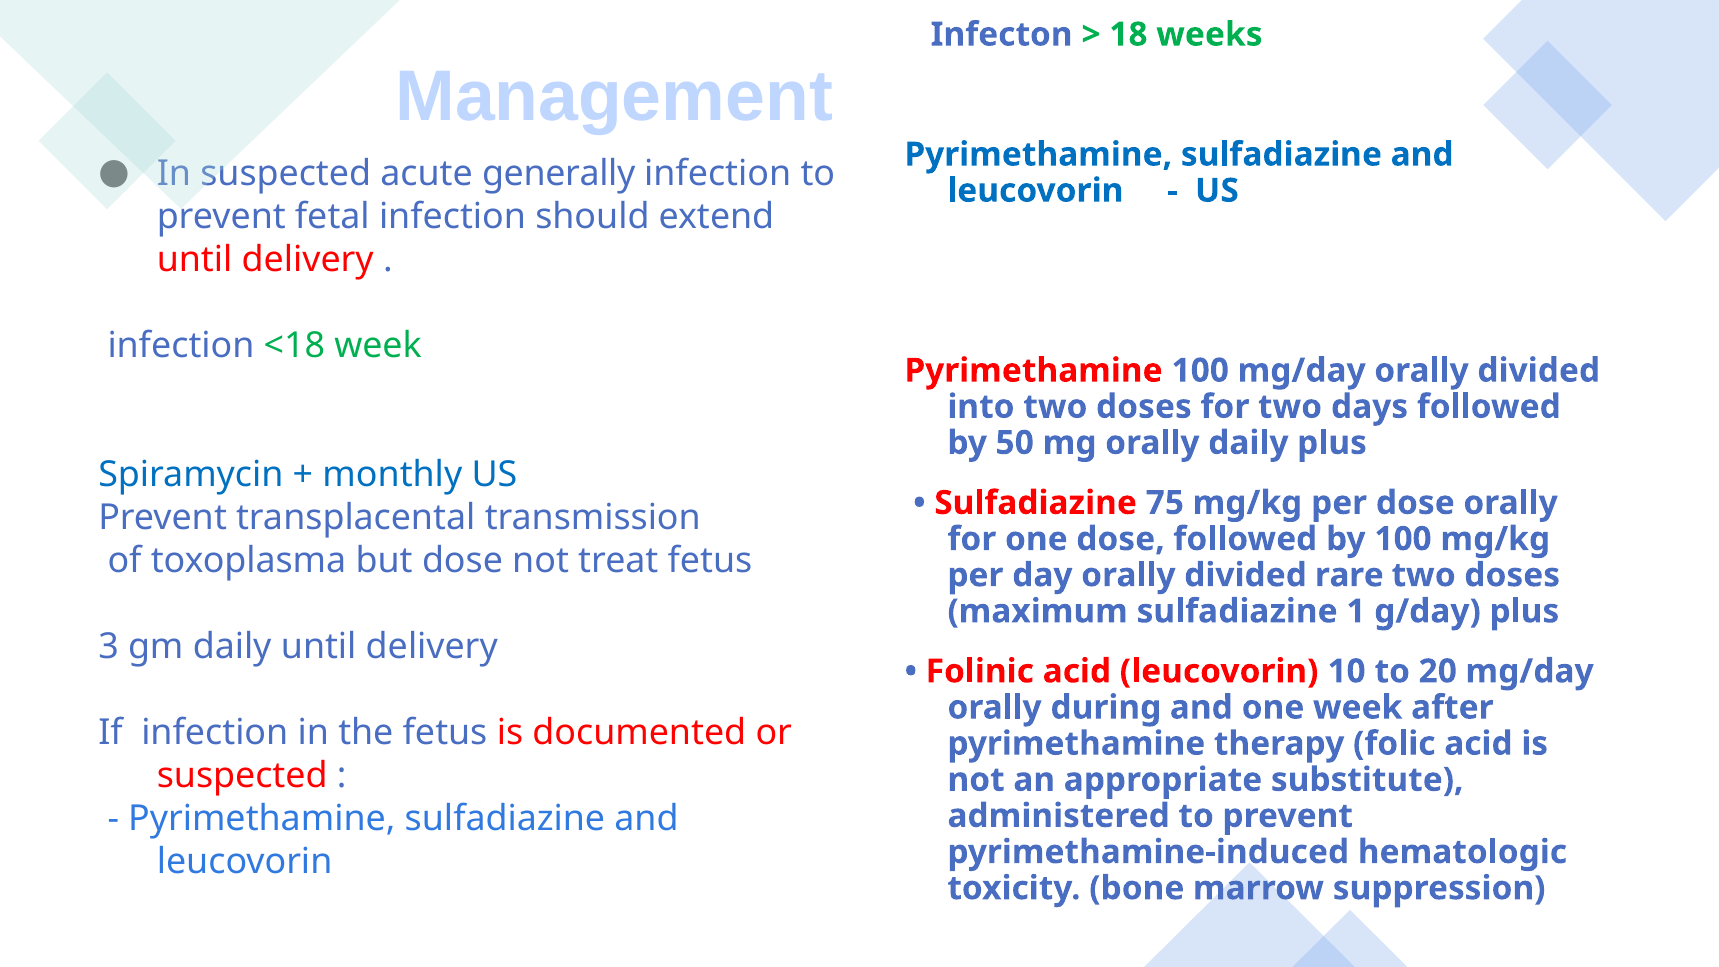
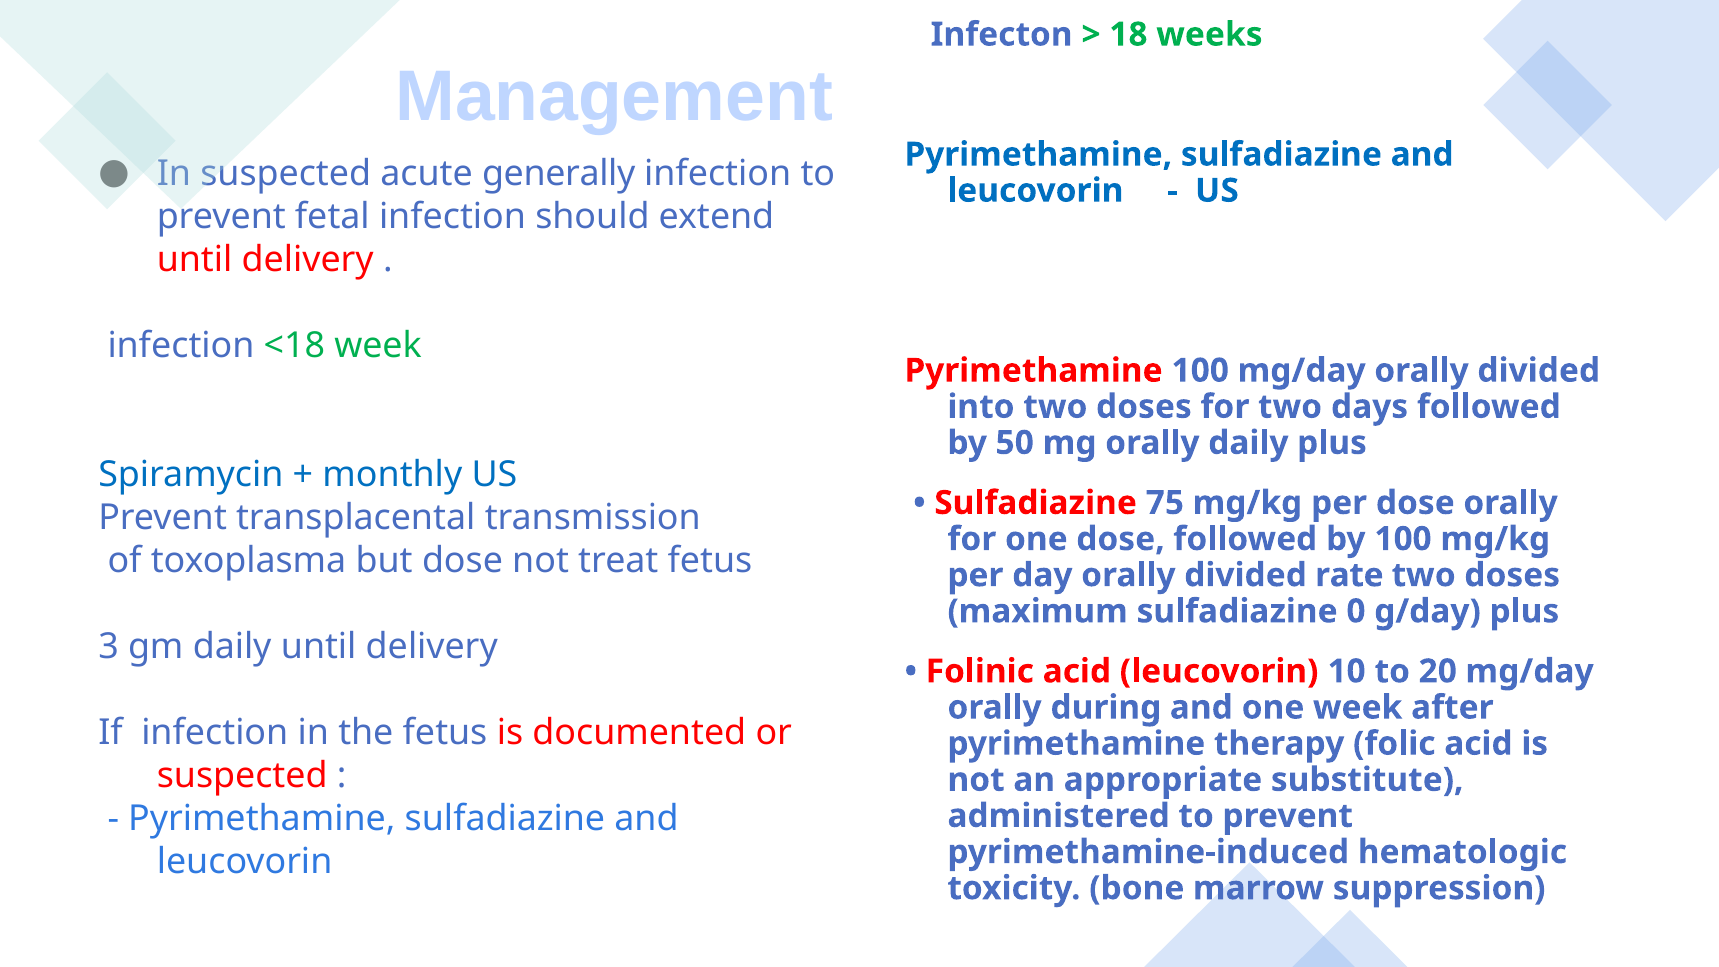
rare: rare -> rate (1349, 575)
1: 1 -> 0 (1356, 611)
